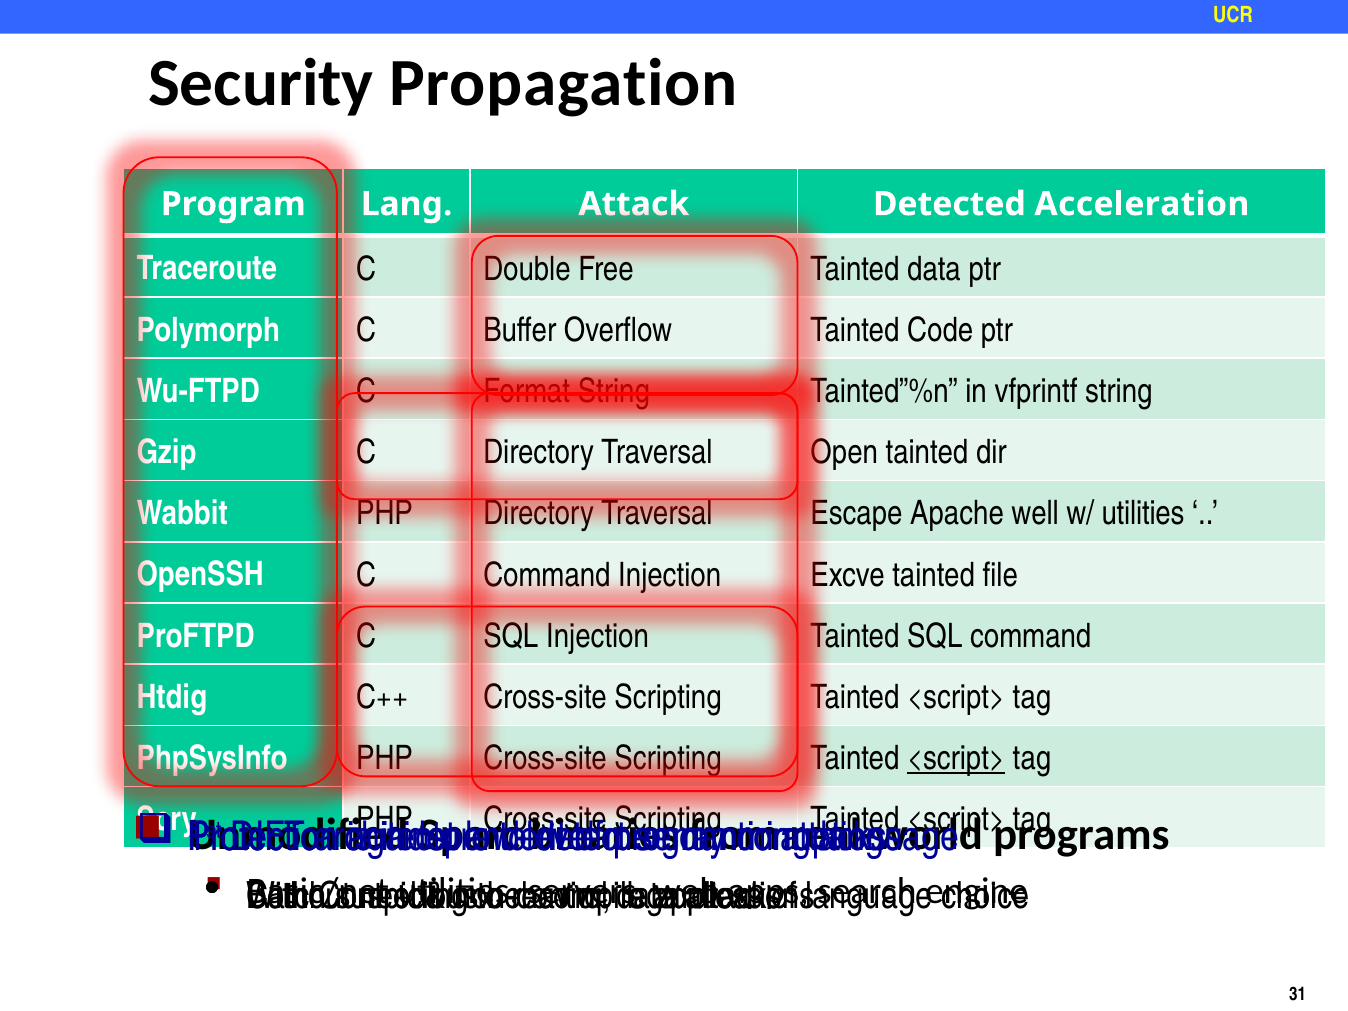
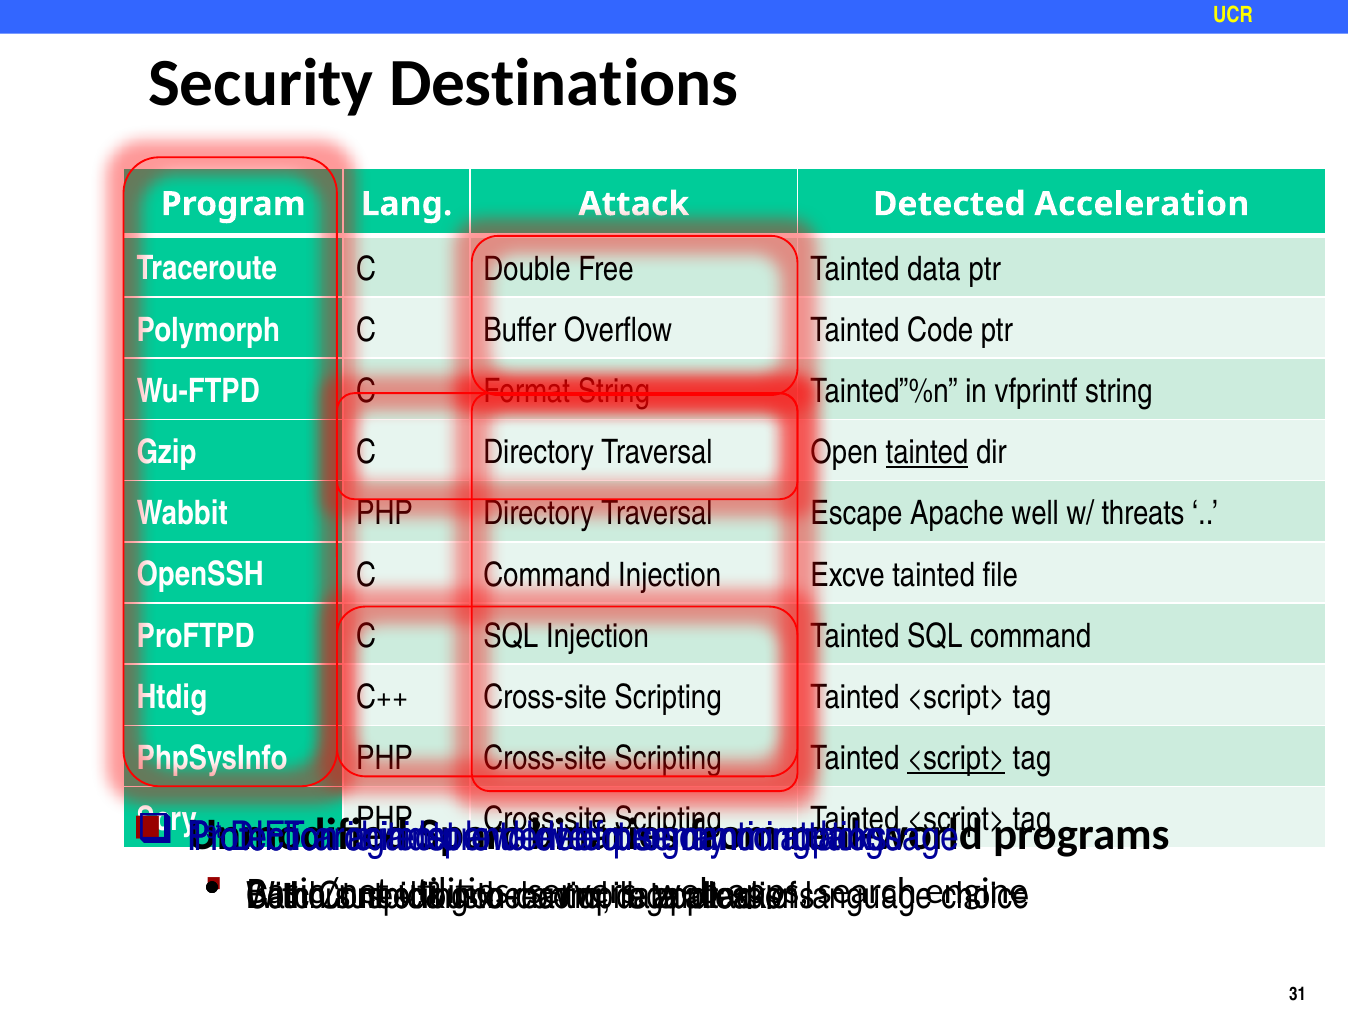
Propagation: Propagation -> Destinations (564, 83)
tainted underline: none -> present (927, 453)
w/ utilities: utilities -> threats (1143, 514)
